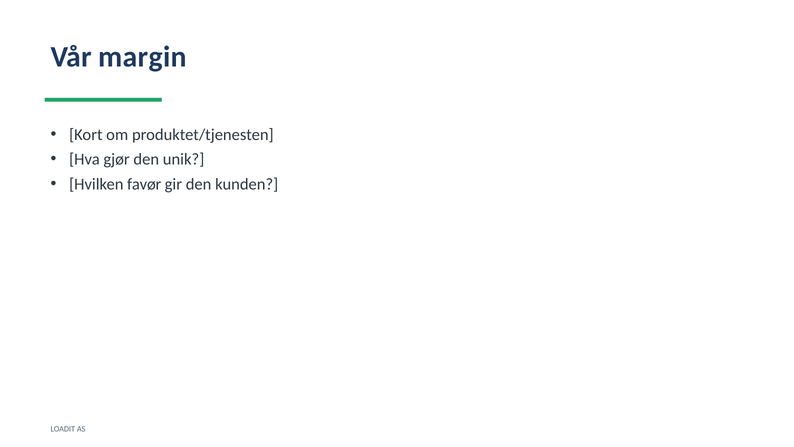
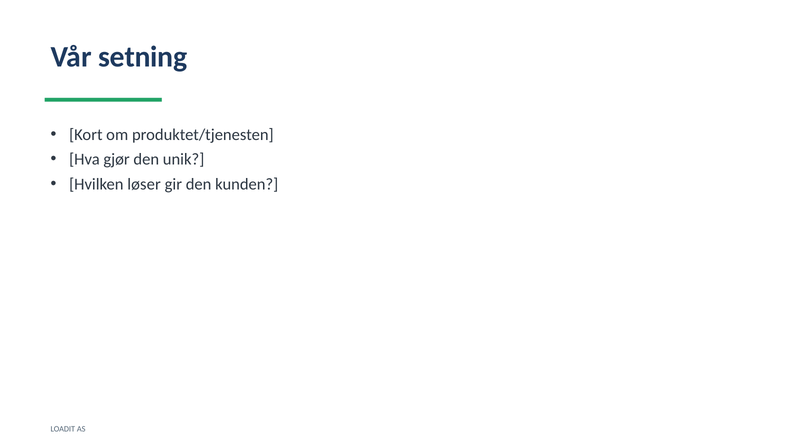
margin: margin -> setning (143, 57)
favør: favør -> løser (144, 184)
